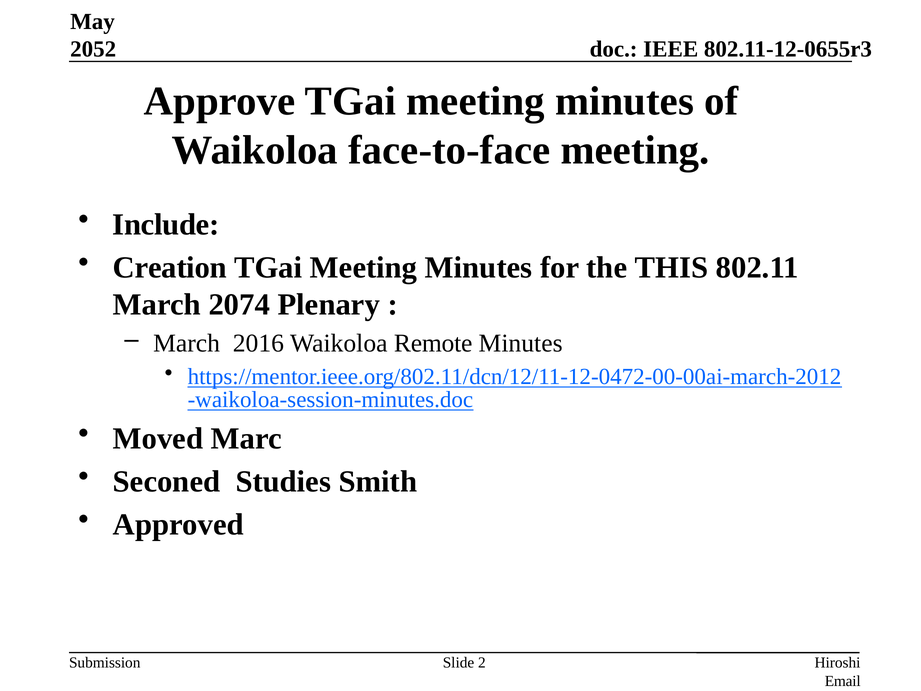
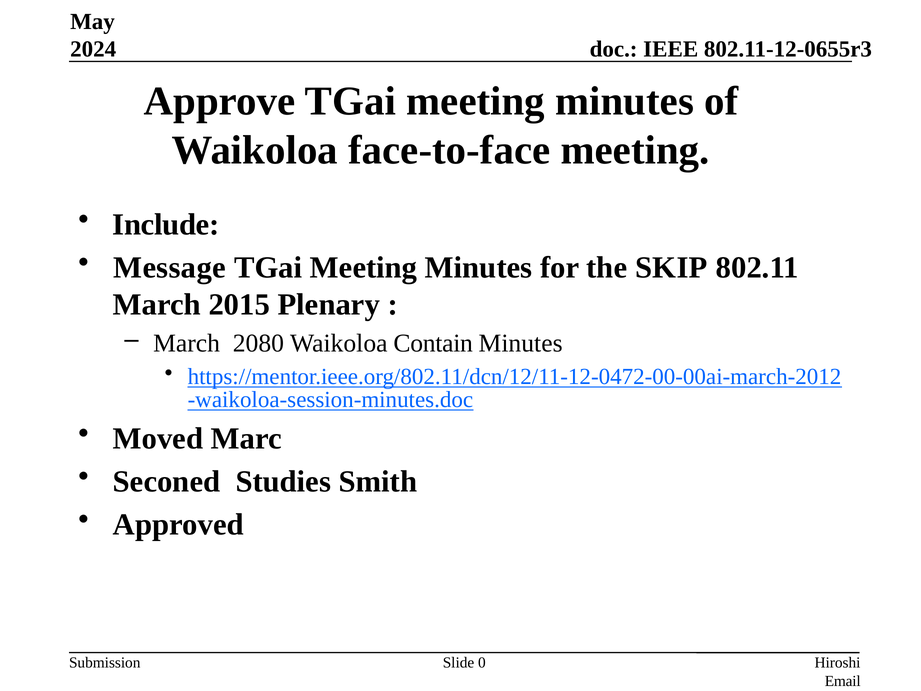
2052: 2052 -> 2024 (93, 49)
Creation: Creation -> Message (170, 268)
THIS: THIS -> SKIP (671, 268)
2074: 2074 -> 2015 (239, 305)
2016: 2016 -> 2080 (258, 343)
Remote: Remote -> Contain (433, 343)
2: 2 -> 0 (482, 662)
